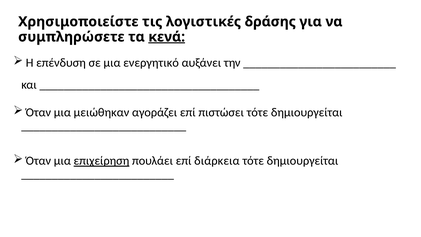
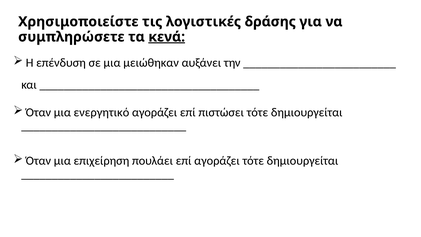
ενεργητικό: ενεργητικό -> μειώθηκαν (151, 63)
μειώθηκαν: μειώθηκαν -> ενεργητικό (101, 112)
επιχείρηση underline: present -> none (101, 161)
επί διάρκεια: διάρκεια -> αγοράζει (217, 161)
